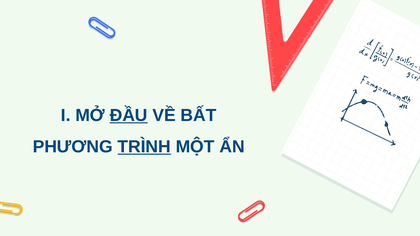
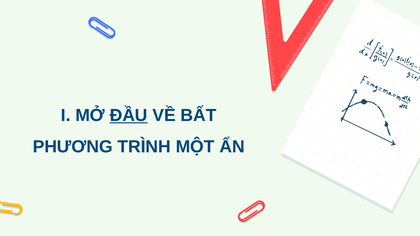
TRÌNH underline: present -> none (144, 147)
